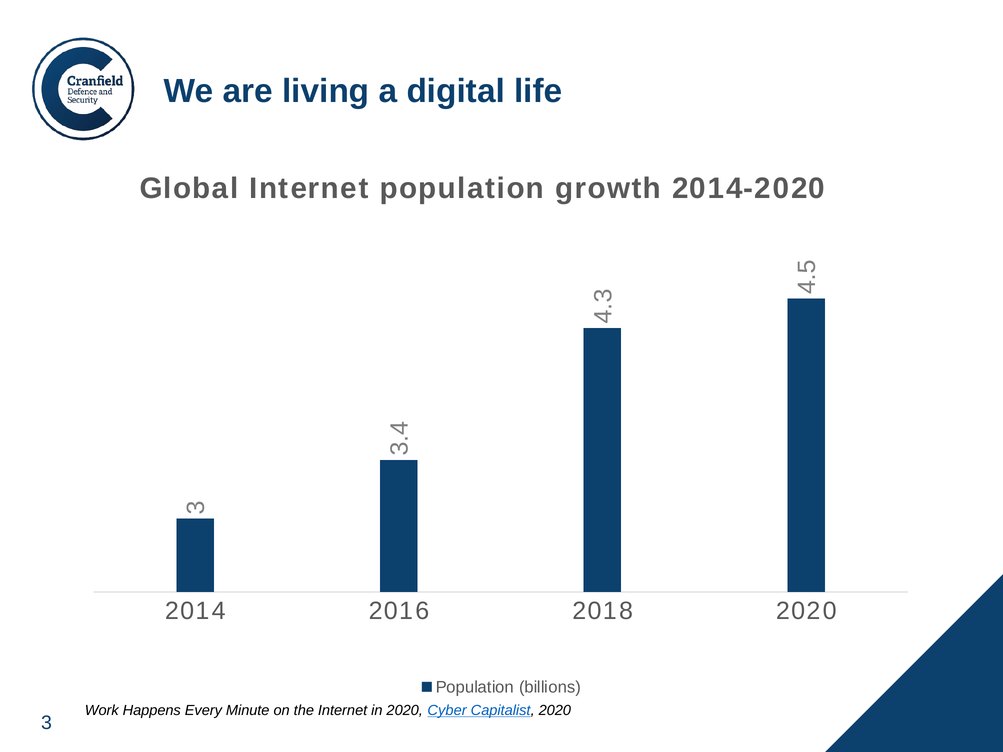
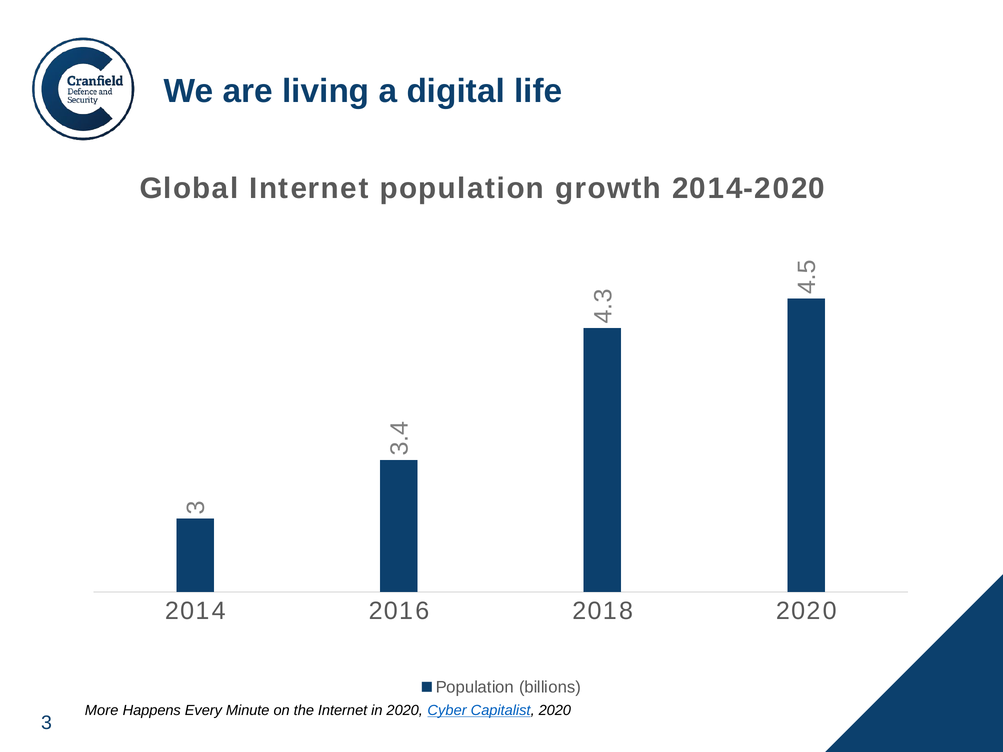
Work: Work -> More (102, 711)
